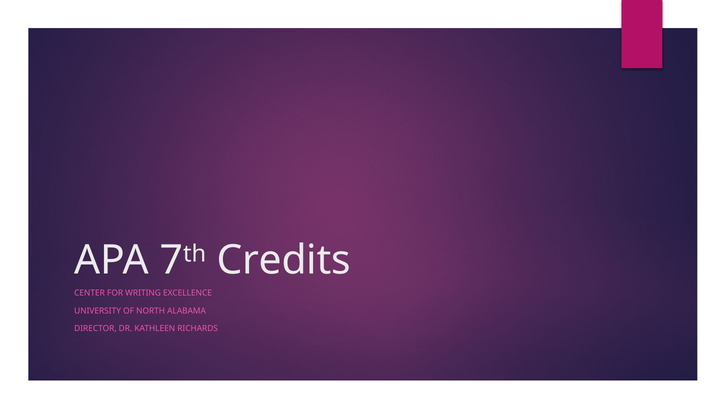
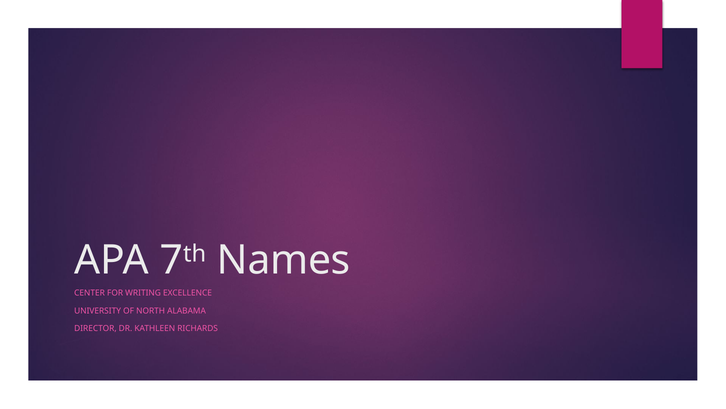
Credits: Credits -> Names (284, 260)
